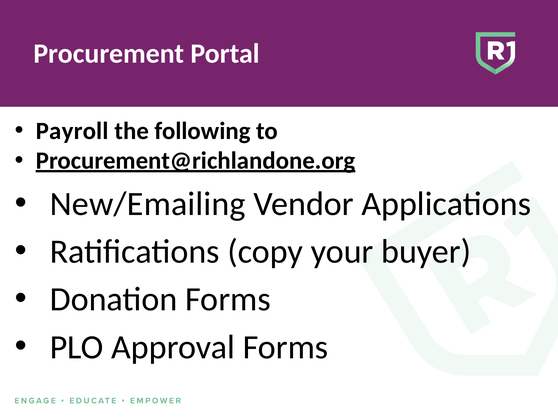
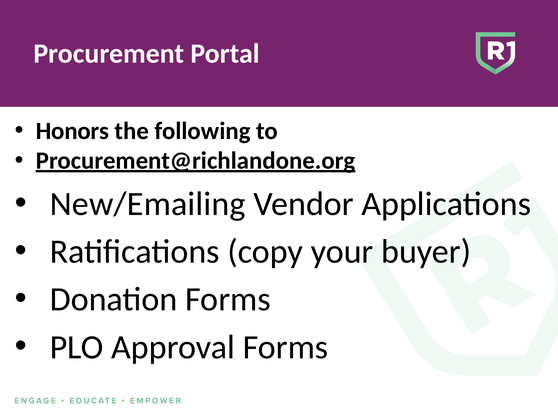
Payroll: Payroll -> Honors (72, 131)
